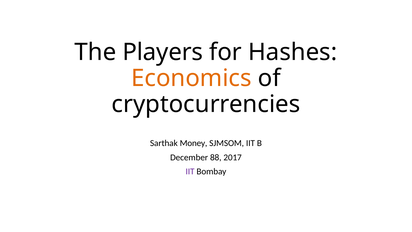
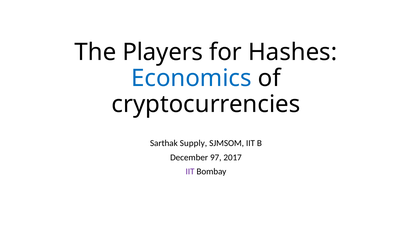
Economics colour: orange -> blue (191, 78)
Money: Money -> Supply (193, 143)
88: 88 -> 97 (216, 157)
